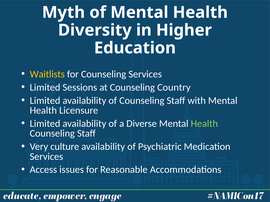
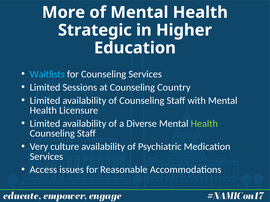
Myth: Myth -> More (63, 12)
Diversity: Diversity -> Strategic (95, 30)
Waitlists colour: yellow -> light blue (47, 74)
